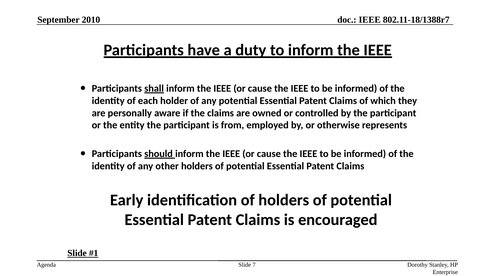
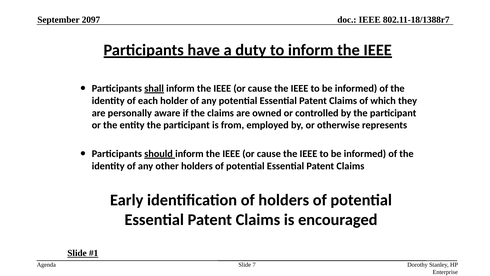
2010: 2010 -> 2097 (91, 20)
